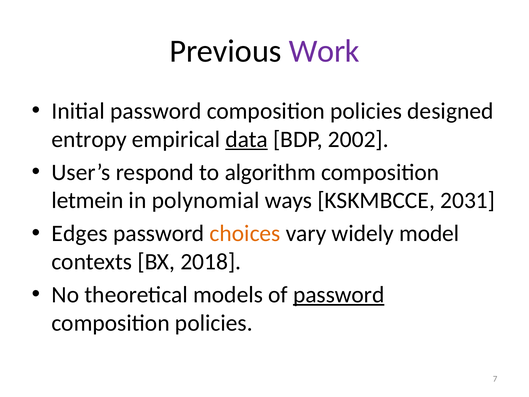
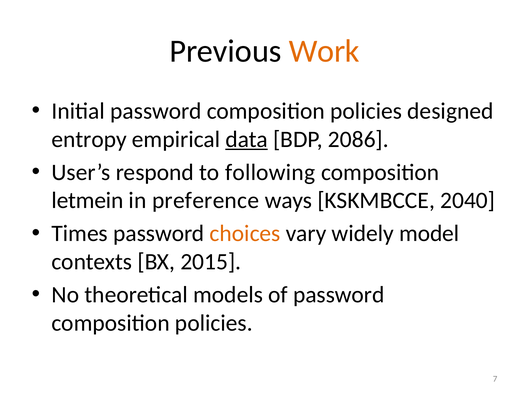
Work colour: purple -> orange (324, 51)
2002: 2002 -> 2086 (358, 139)
algorithm: algorithm -> following (270, 172)
polynomial: polynomial -> preference (206, 200)
2031: 2031 -> 2040 (468, 200)
Edges: Edges -> Times (80, 233)
2018: 2018 -> 2015 (211, 262)
password underline: present -> none (339, 295)
